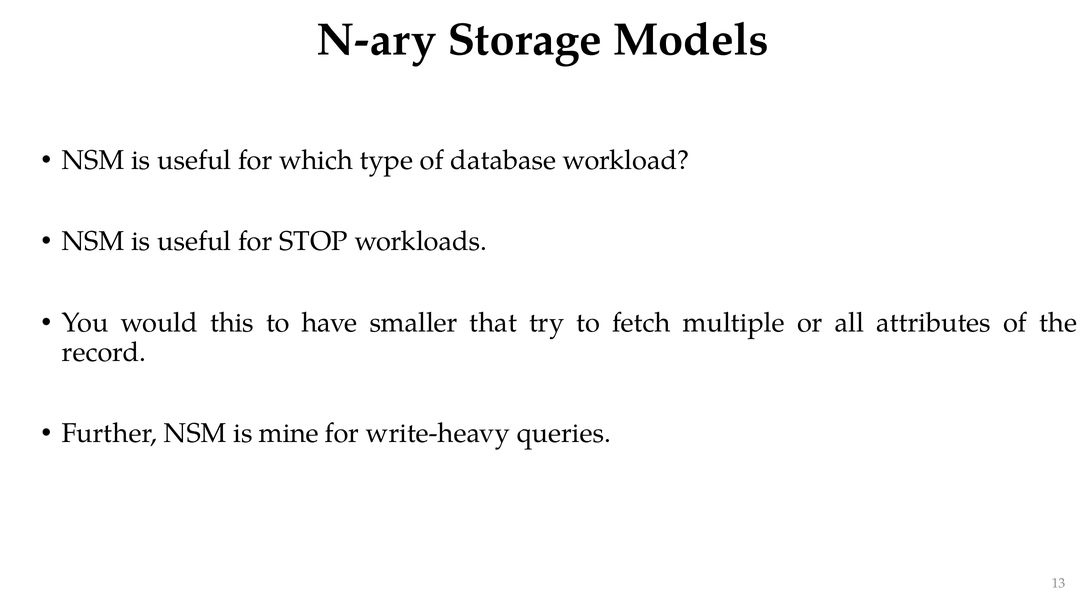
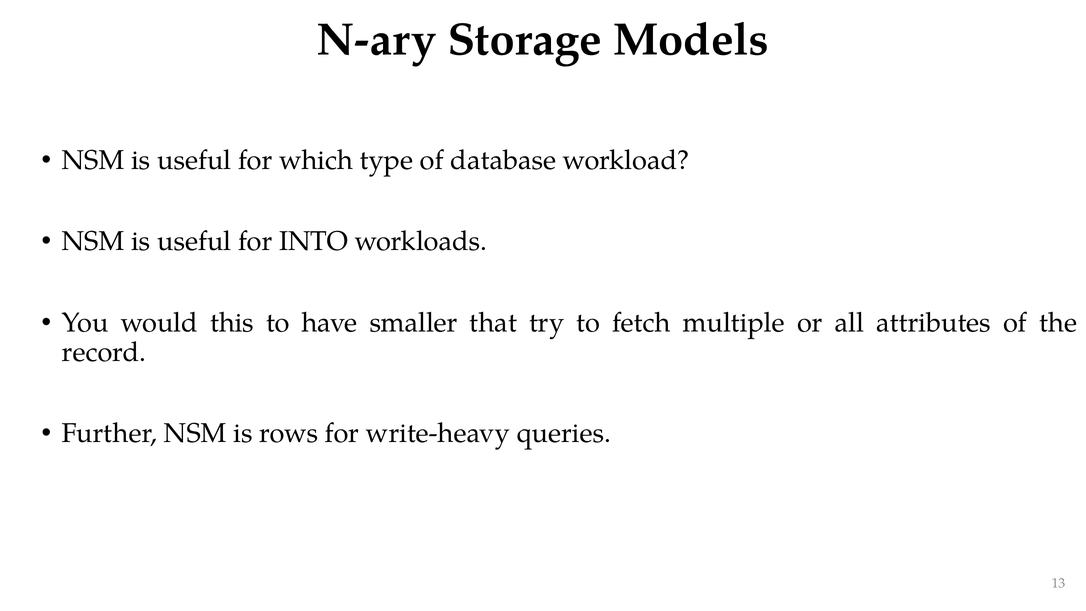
STOP: STOP -> INTO (314, 241)
mine: mine -> rows (289, 433)
